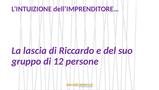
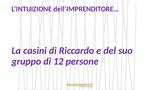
lascia: lascia -> casini (35, 50)
